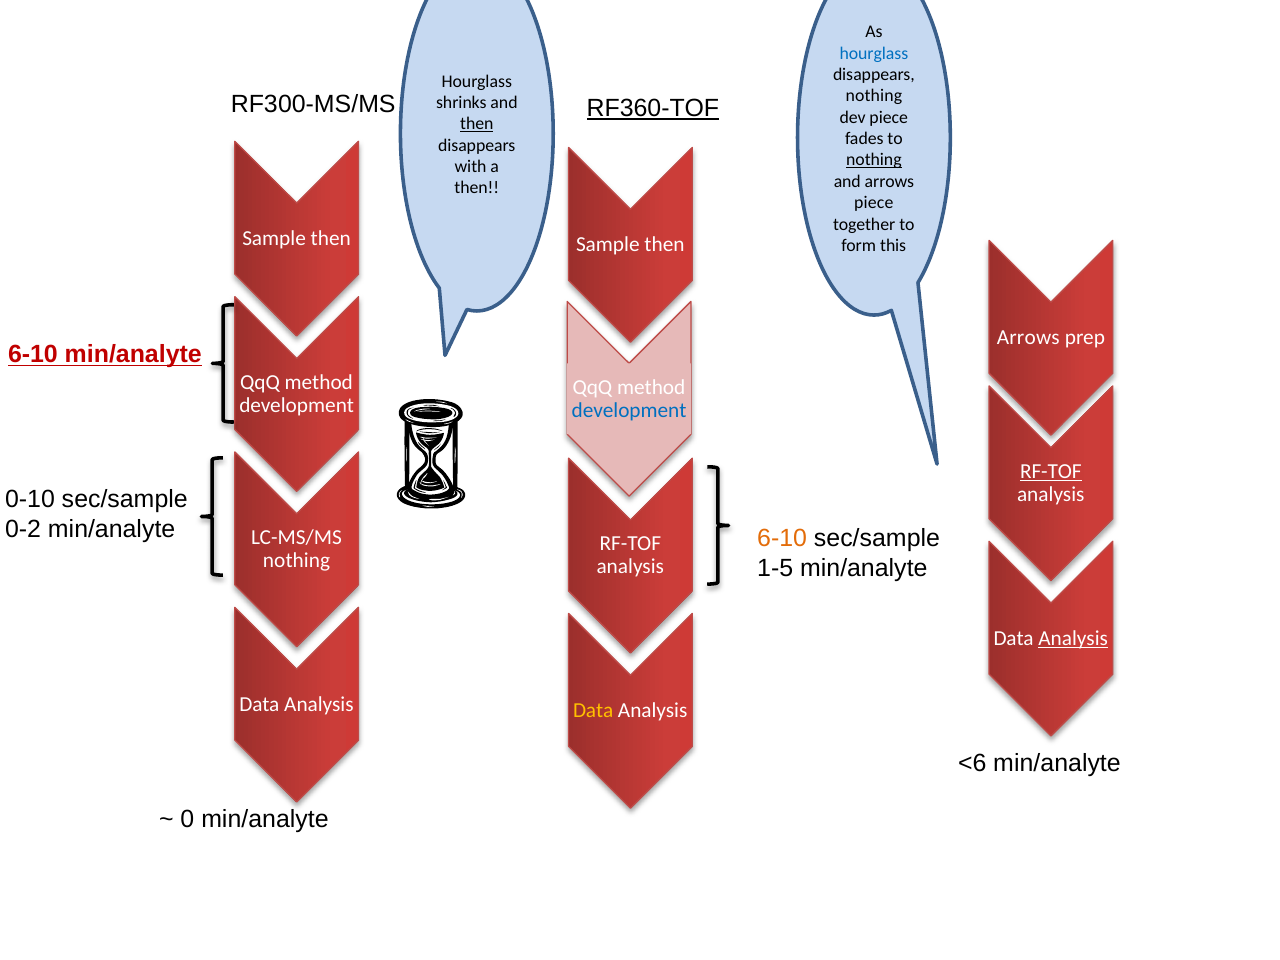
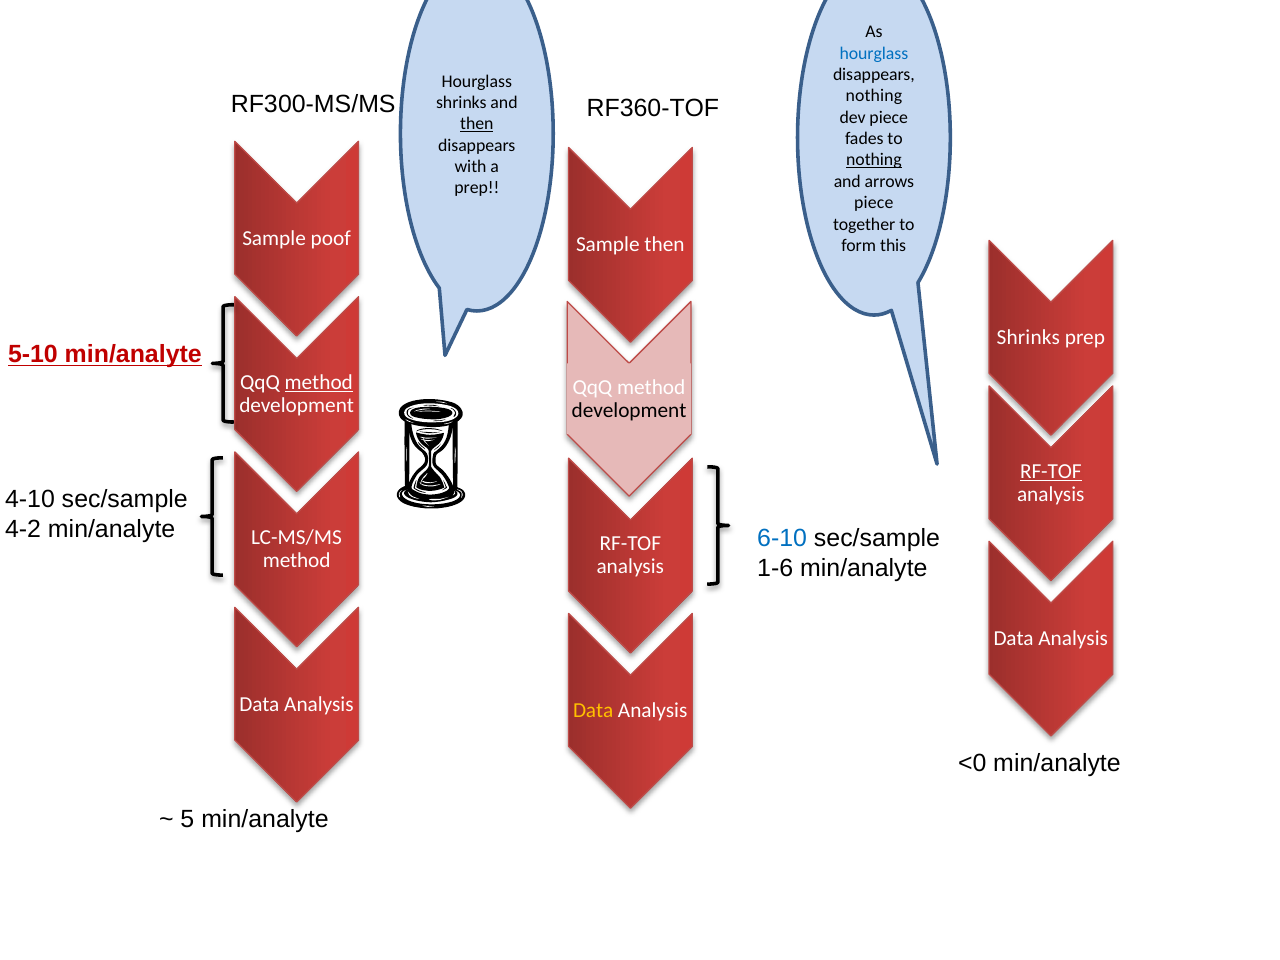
RF360-TOF underline: present -> none (653, 108)
then: then -> prep (477, 188)
then: then -> poof (331, 238)
Arrows: Arrows -> Shrinks (1028, 338)
6-10: 6-10 -> 5-10 (33, 355)
method underline: none -> present (319, 382)
development colour: blue -> black (629, 410)
0-10: 0-10 -> 4-10 (30, 499)
0-2: 0-2 -> 4-2 (23, 529)
6-10 colour: orange -> blue (782, 539)
nothing: nothing -> method (297, 561)
1-5: 1-5 -> 1-6 (775, 569)
Analysis underline: present -> none (1073, 638)
<6: <6 -> <0 (972, 763)
0: 0 -> 5 (187, 819)
